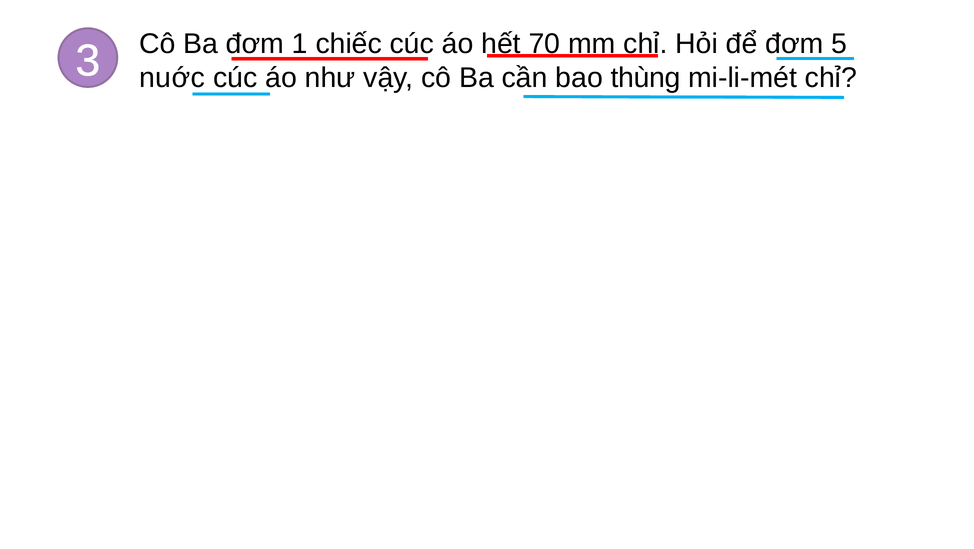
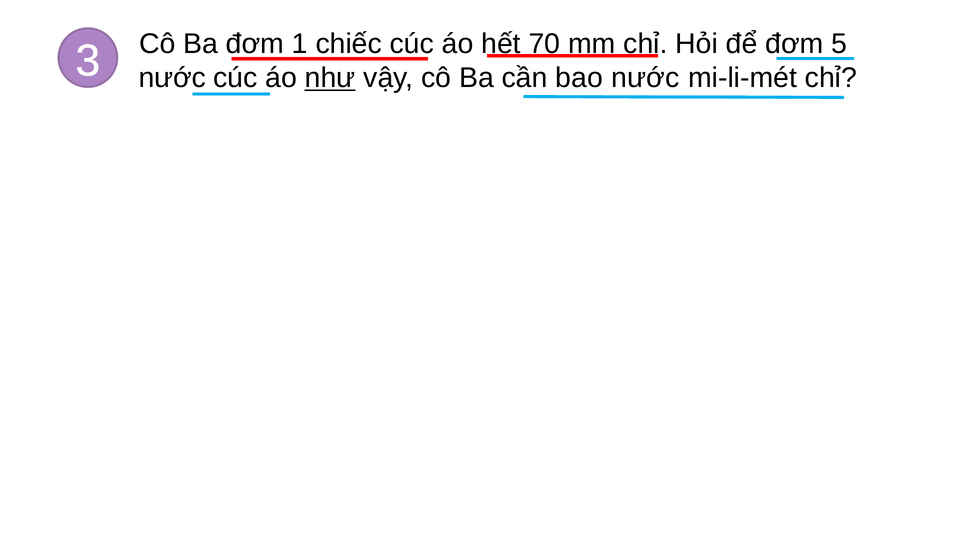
nuớc: nuớc -> nước (172, 78)
như underline: none -> present (330, 78)
bao thùng: thùng -> nước (645, 78)
